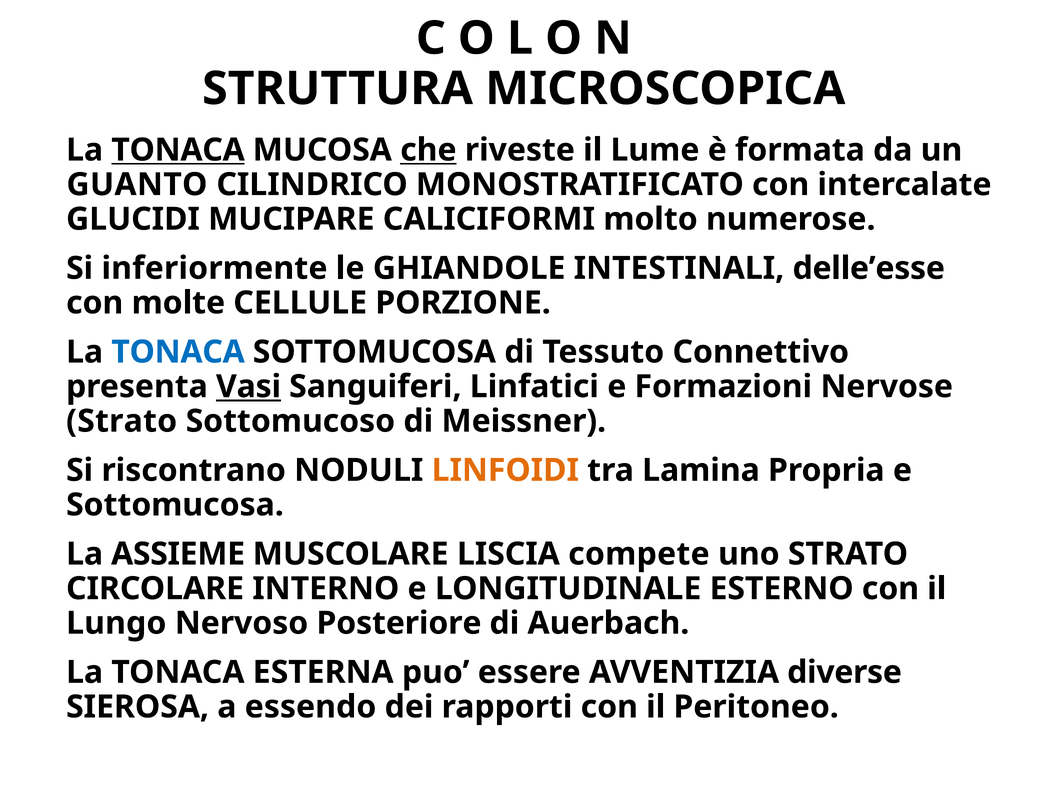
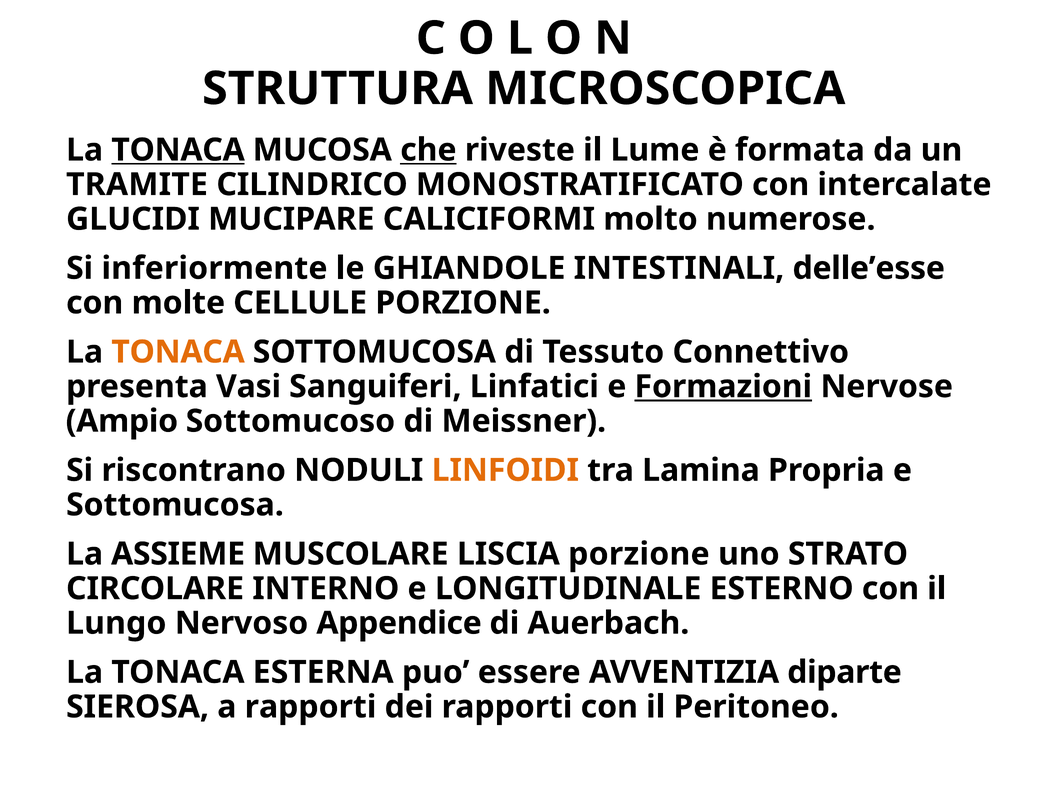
GUANTO: GUANTO -> TRAMITE (137, 185)
TONACA colour: blue -> orange (178, 352)
Vasi underline: present -> none (249, 387)
Formazioni underline: none -> present (723, 387)
Strato: Strato -> Ampio (122, 421)
LISCIA compete: compete -> porzione (639, 554)
Posteriore: Posteriore -> Appendice (399, 623)
diverse: diverse -> diparte (845, 672)
a essendo: essendo -> rapporti (311, 707)
